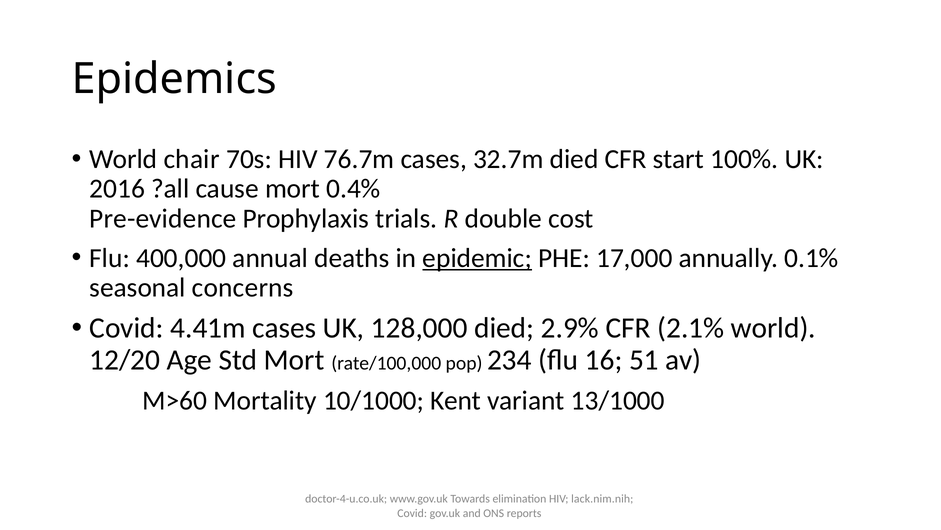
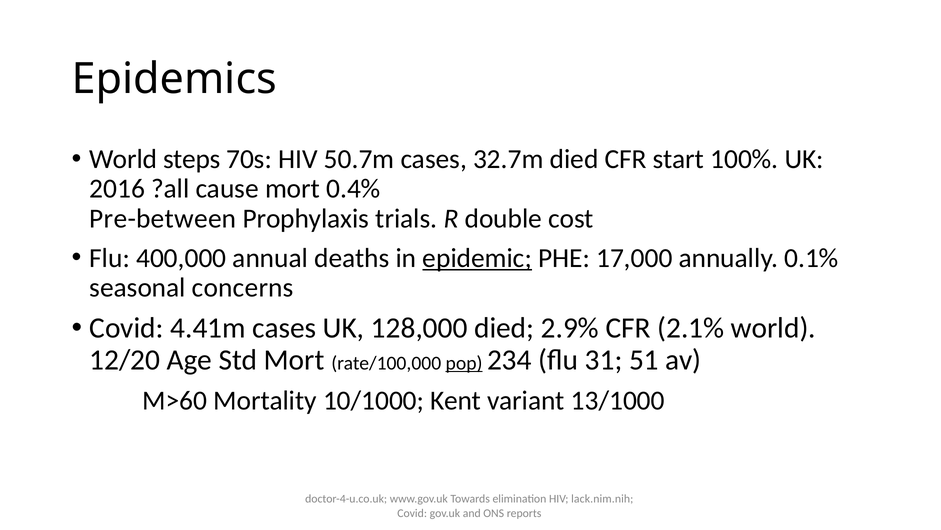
chair: chair -> steps (192, 159)
76.7m: 76.7m -> 50.7m (359, 159)
Pre-evidence: Pre-evidence -> Pre-between (163, 218)
pop underline: none -> present (464, 363)
16: 16 -> 31 (604, 359)
